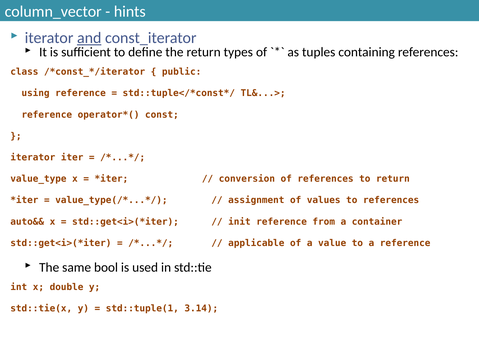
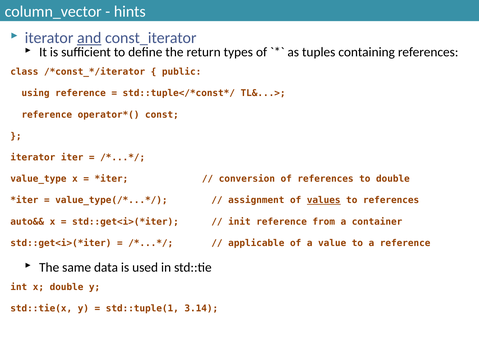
to return: return -> double (393, 179)
values underline: none -> present (324, 200)
bool: bool -> data (106, 268)
